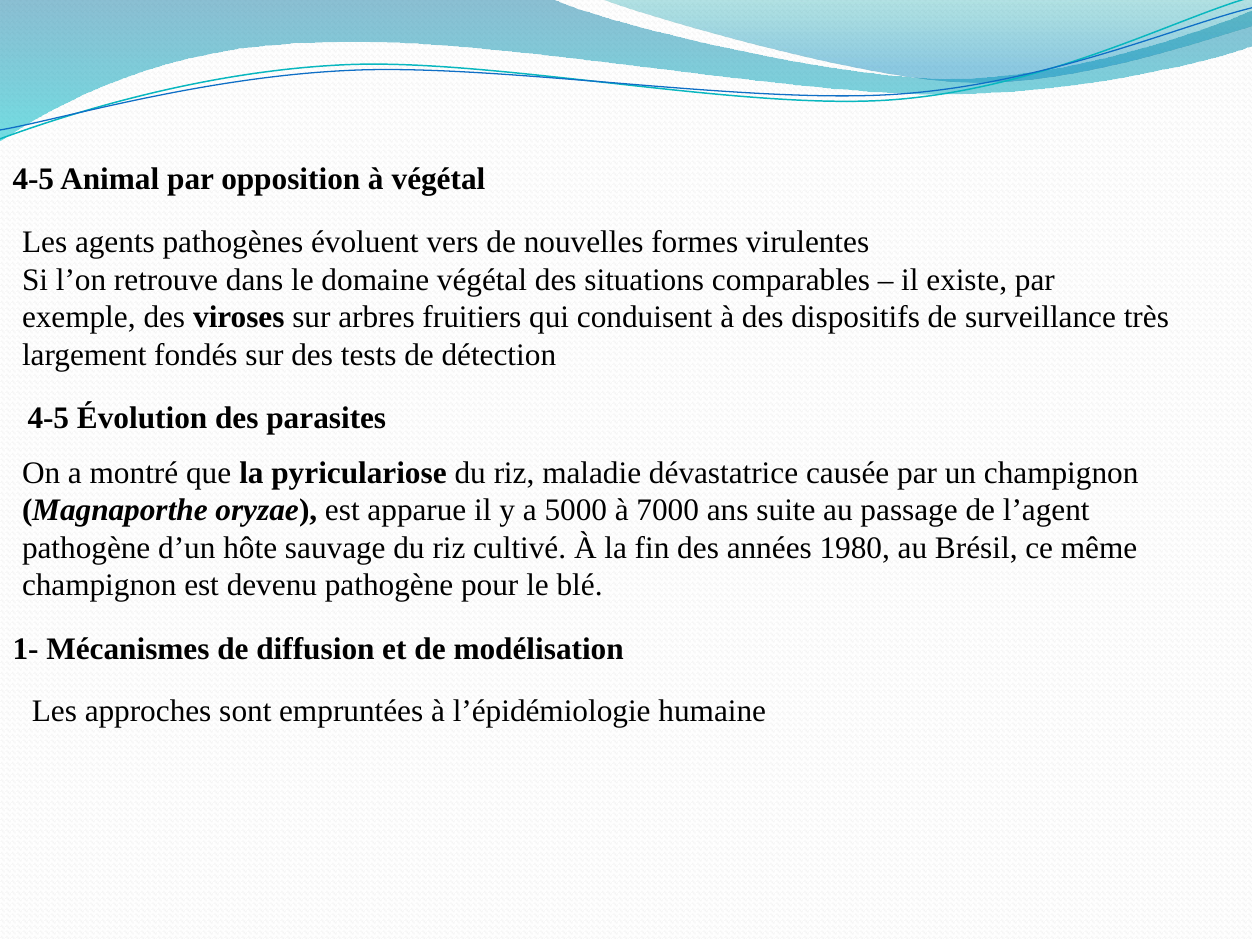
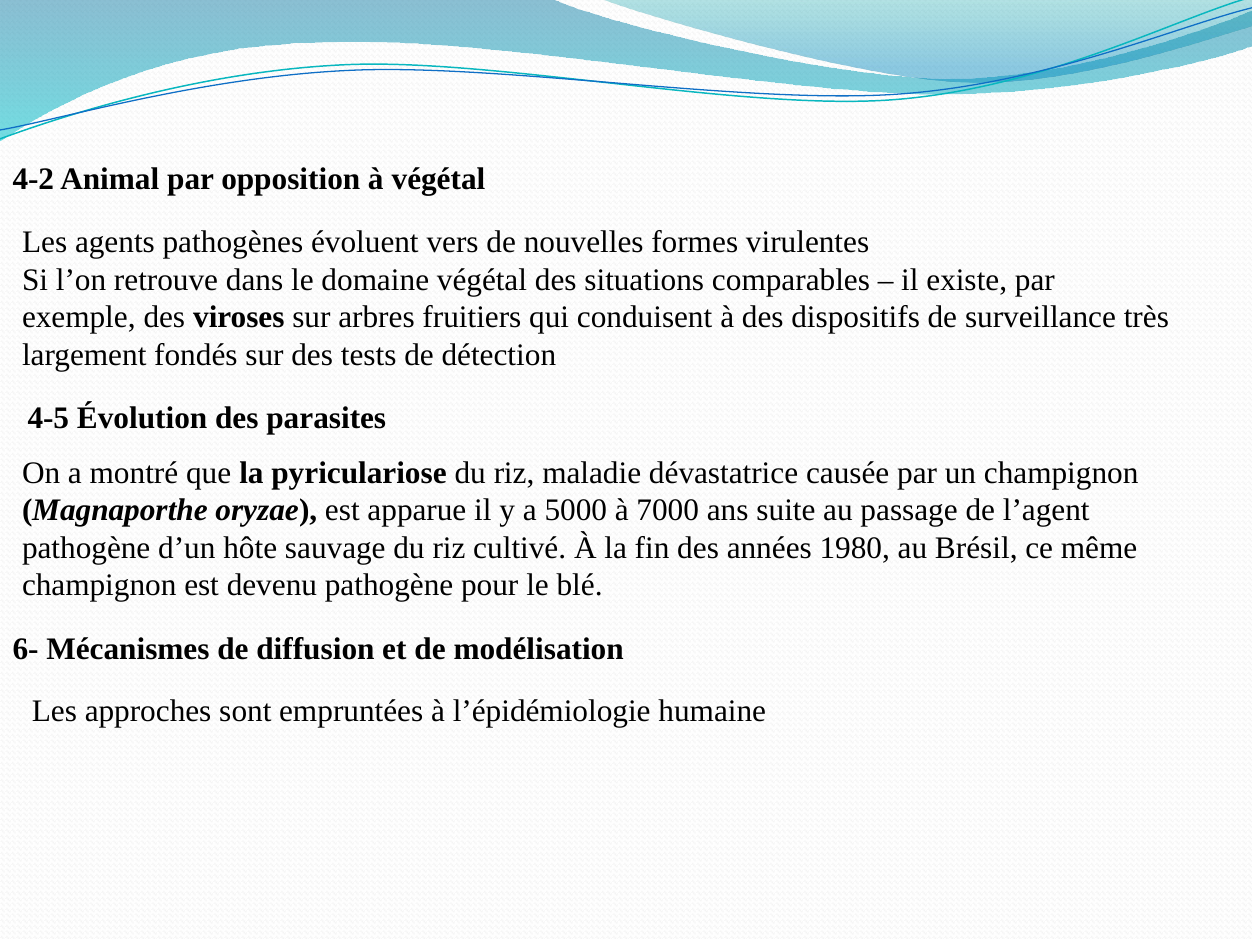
4-5: 4-5 -> 4-2 (33, 179)
1-: 1- -> 6- (26, 649)
